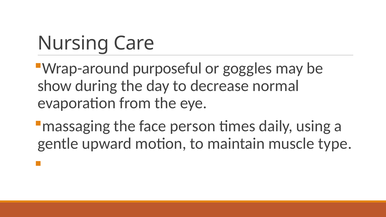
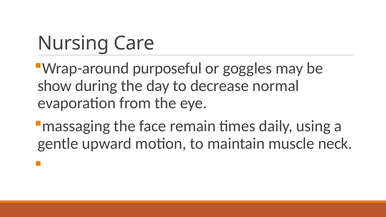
person: person -> remain (193, 126)
type: type -> neck (335, 144)
